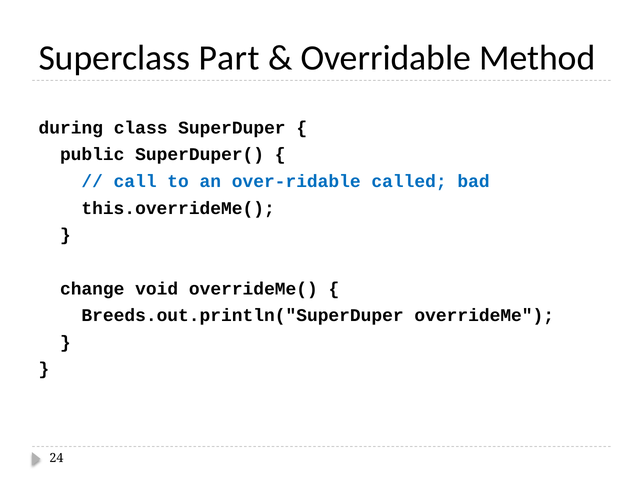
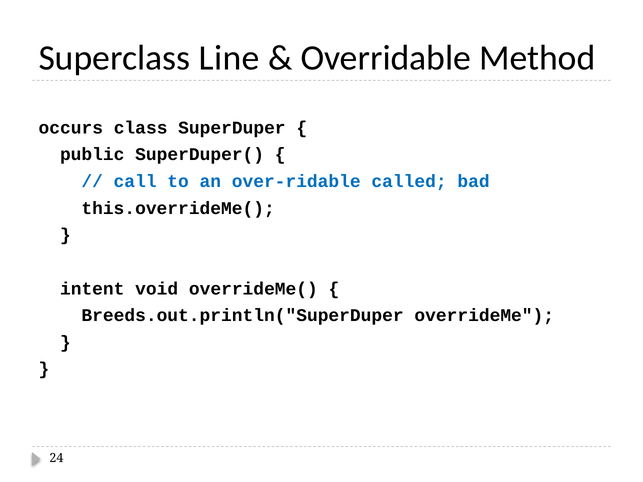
Part: Part -> Line (229, 58)
during: during -> occurs (71, 128)
change: change -> intent (92, 289)
